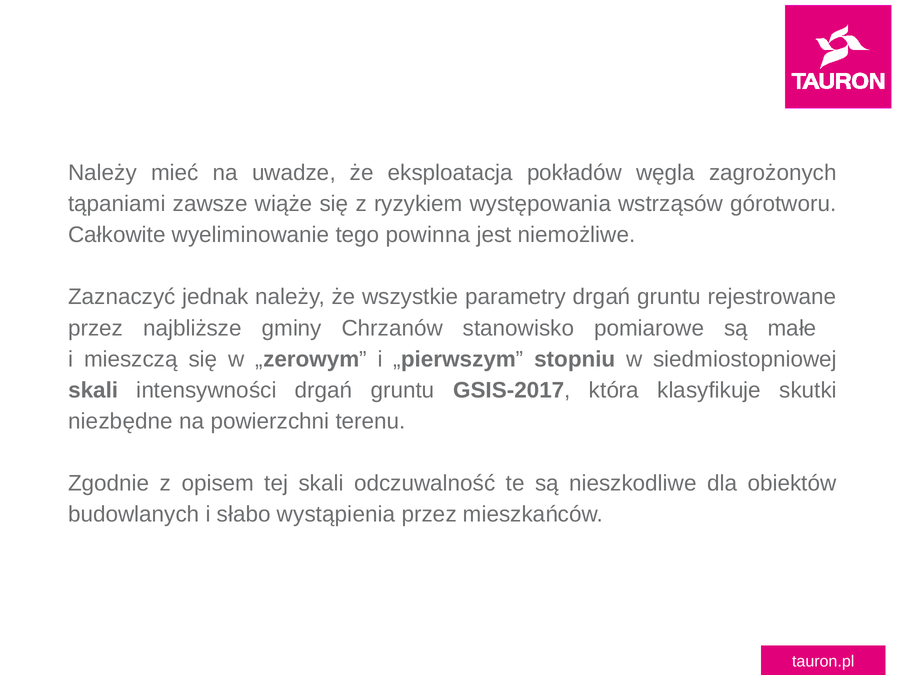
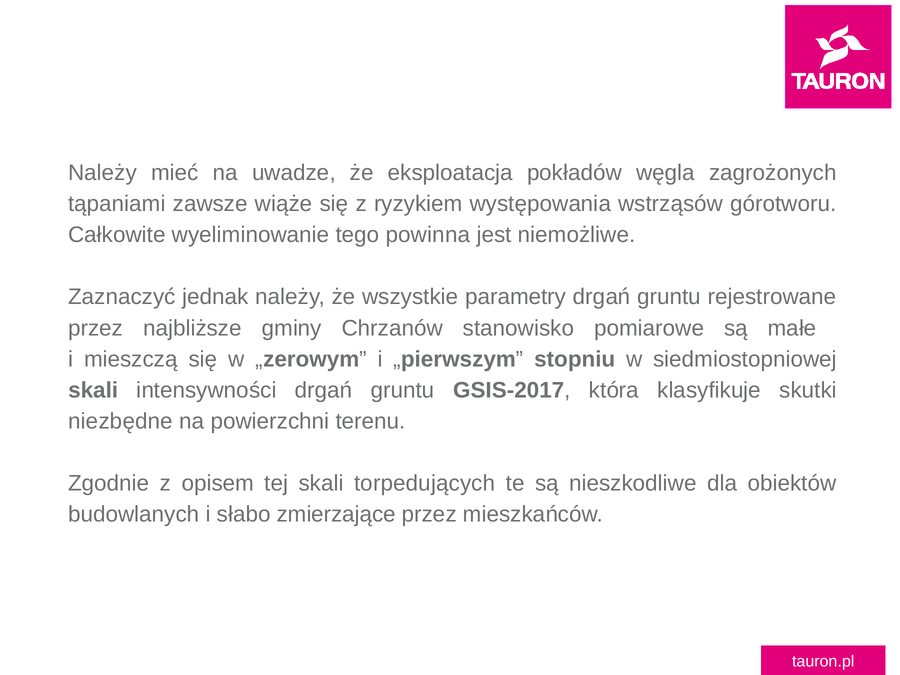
odczuwalność: odczuwalność -> torpedujących (425, 483)
wystąpienia: wystąpienia -> zmierzające (336, 514)
